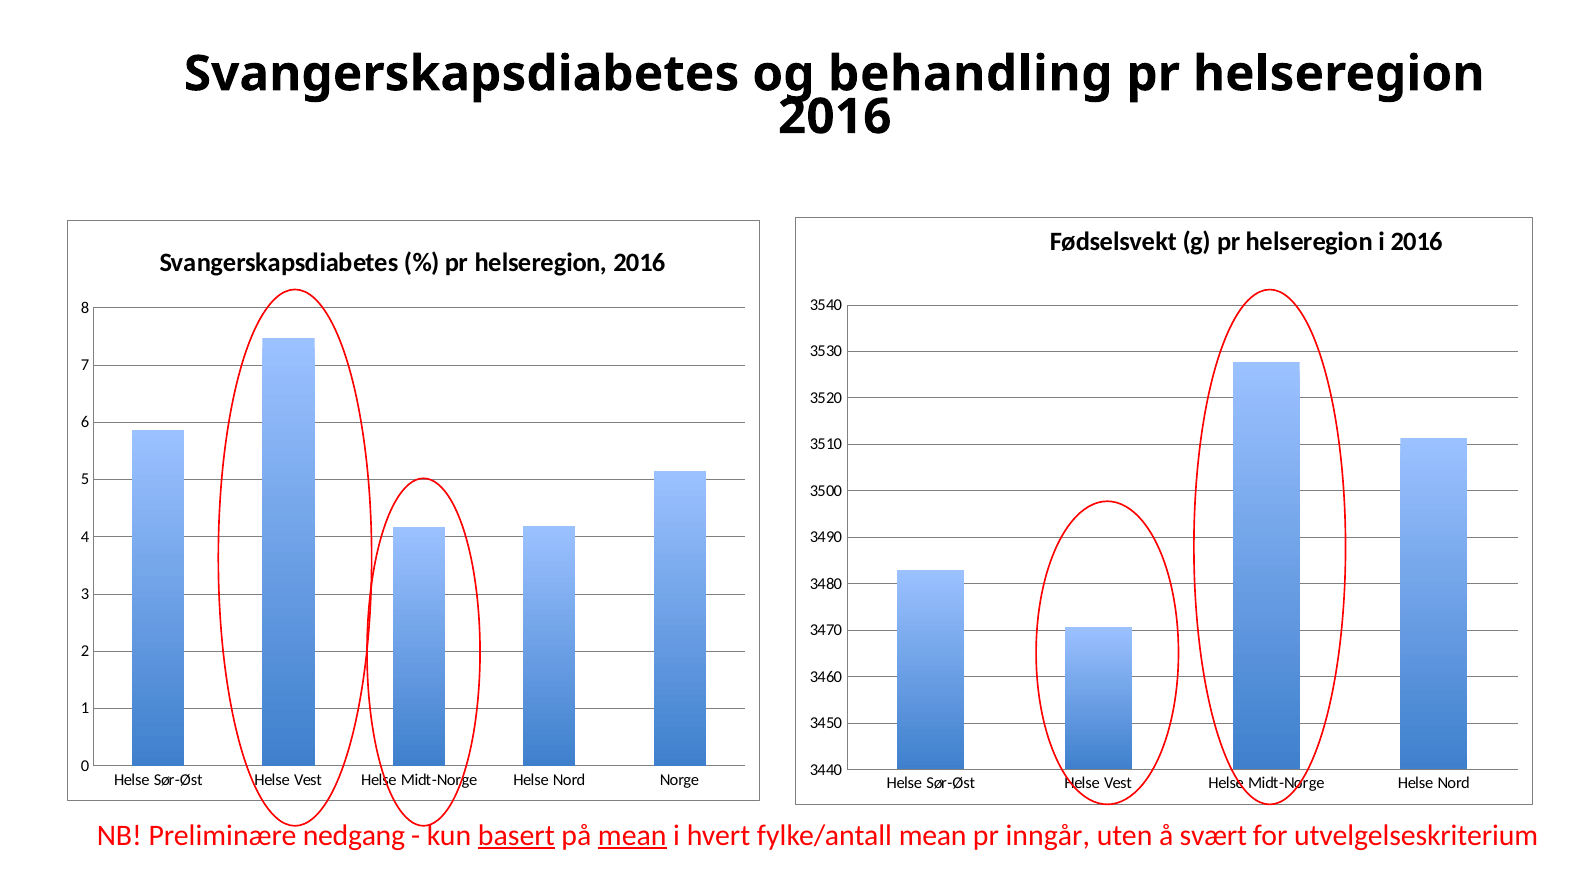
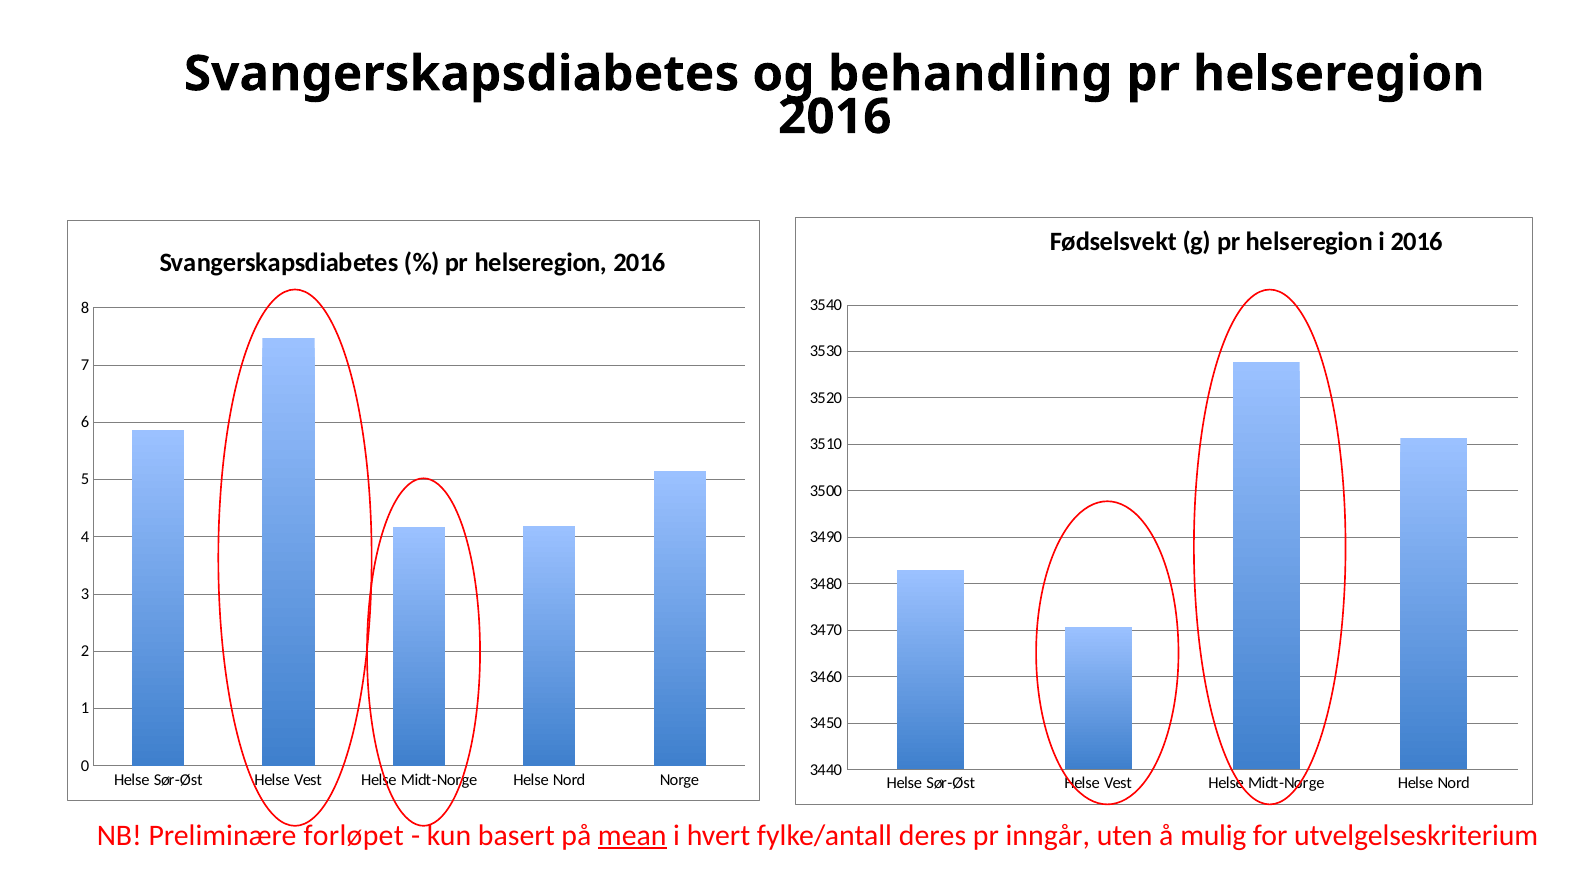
nedgang: nedgang -> forløpet (354, 836)
basert underline: present -> none (516, 836)
fylke/antall mean: mean -> deres (933, 836)
svært: svært -> mulig (1213, 836)
